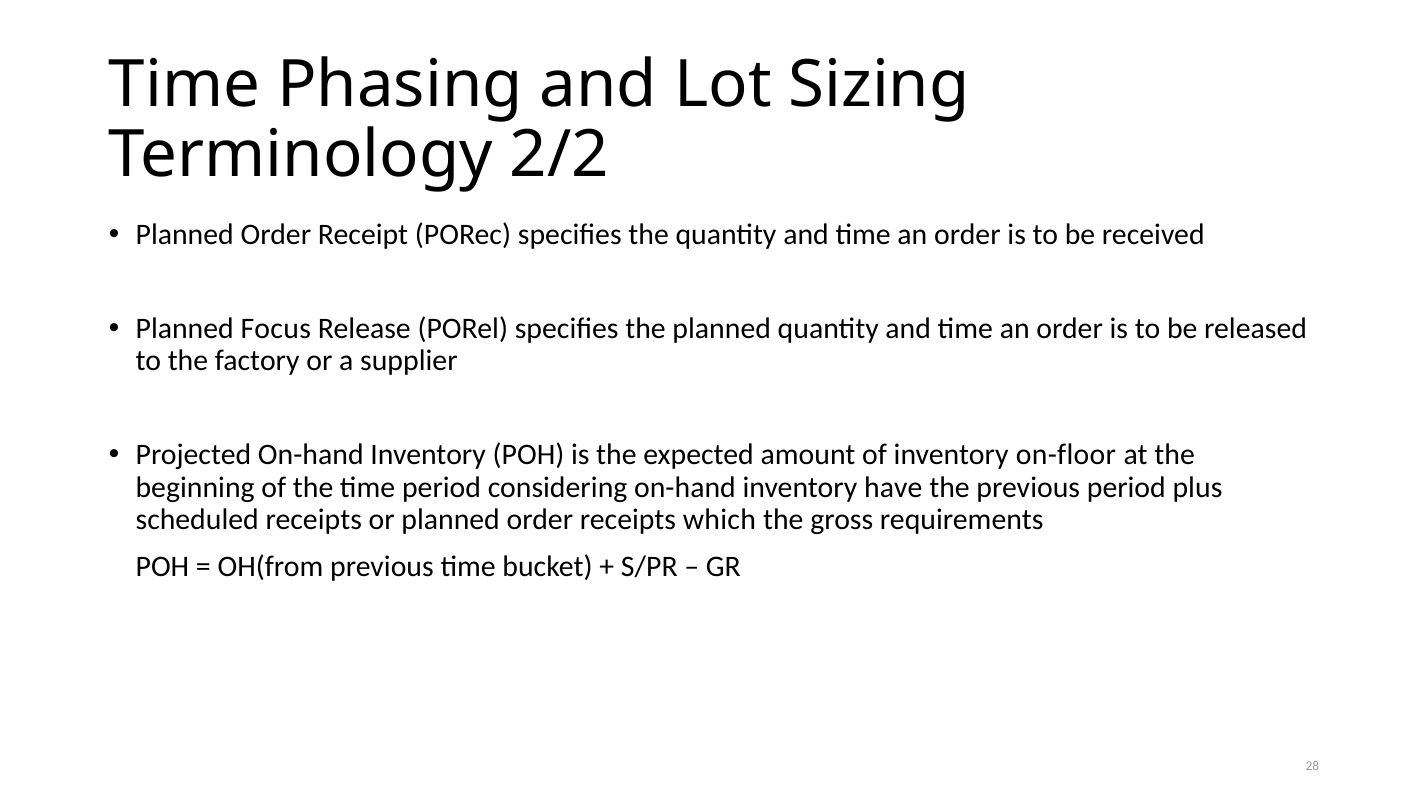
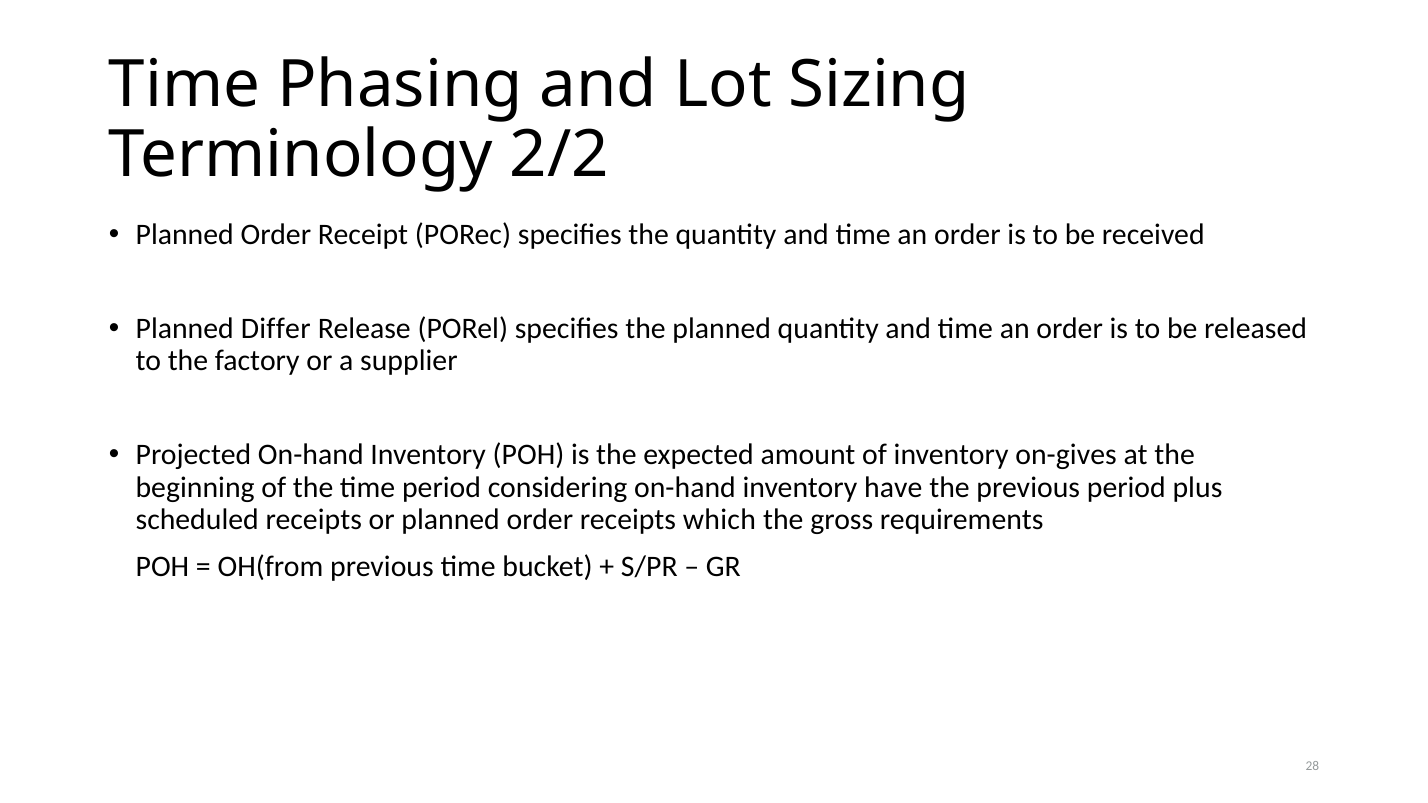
Focus: Focus -> Differ (276, 329)
on-floor: on-floor -> on-gives (1066, 455)
